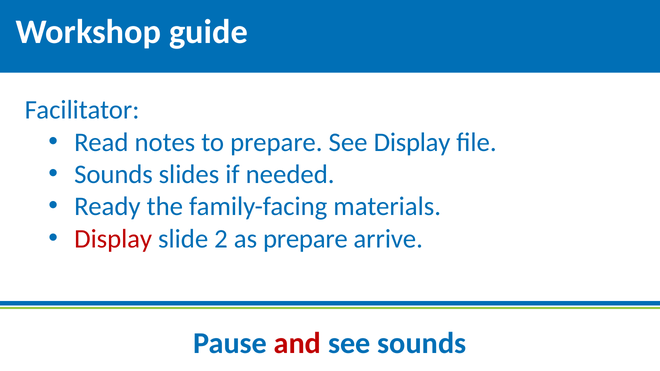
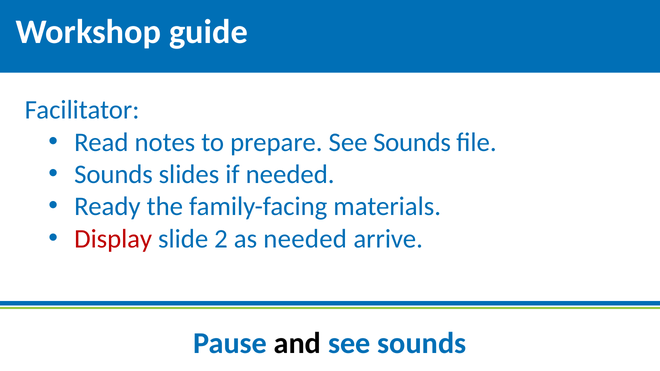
prepare See Display: Display -> Sounds (412, 142)
as prepare: prepare -> needed (305, 239)
and colour: red -> black (297, 344)
